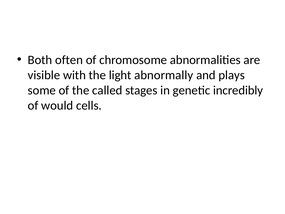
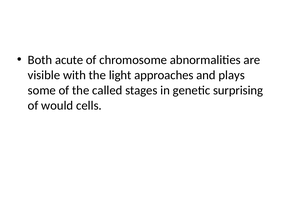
often: often -> acute (69, 60)
abnormally: abnormally -> approaches (164, 75)
incredibly: incredibly -> surprising (238, 90)
